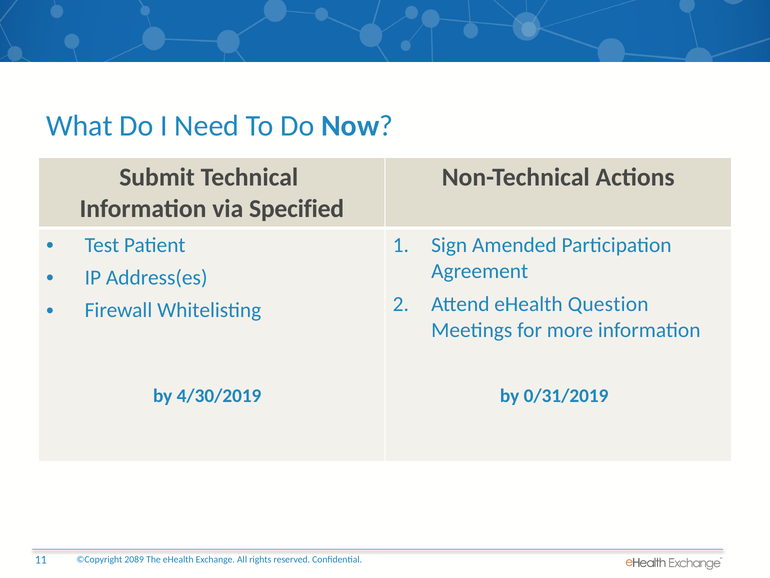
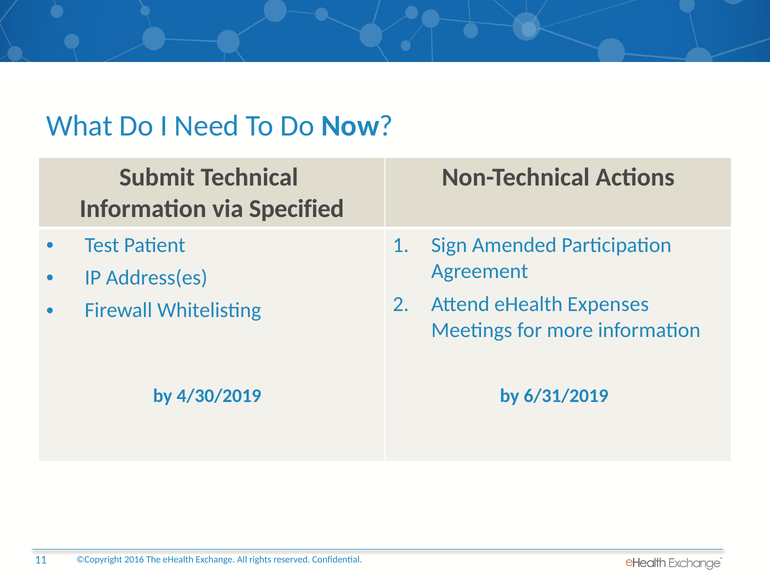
Question: Question -> Expenses (608, 304)
0/31/2019: 0/31/2019 -> 6/31/2019 (566, 396)
2089: 2089 -> 2016 (134, 559)
